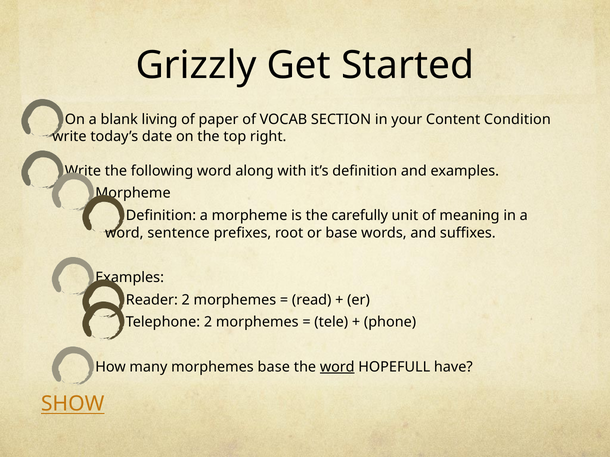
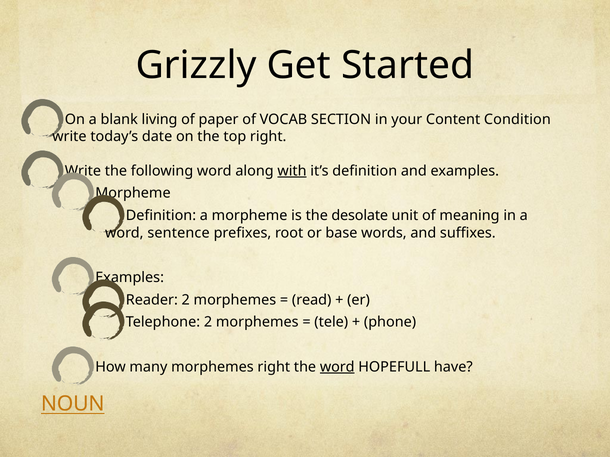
with underline: none -> present (292, 171)
carefully: carefully -> desolate (360, 216)
morphemes base: base -> right (274, 367)
SHOW: SHOW -> NOUN (73, 404)
